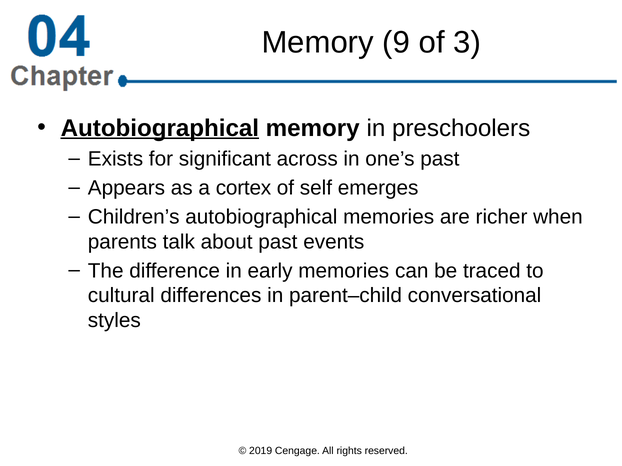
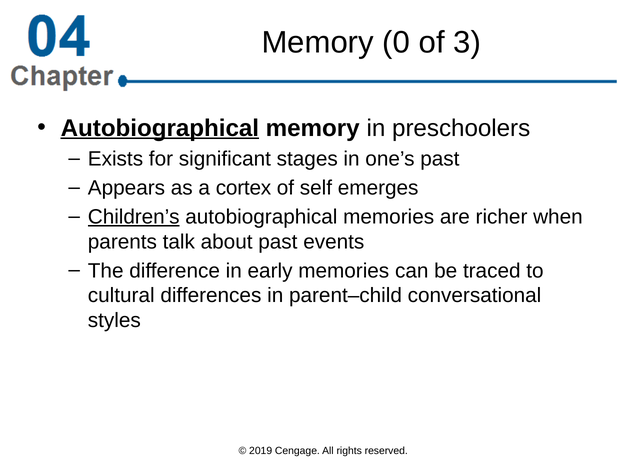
9: 9 -> 0 (396, 42)
across: across -> stages (307, 159)
Children’s underline: none -> present (134, 217)
